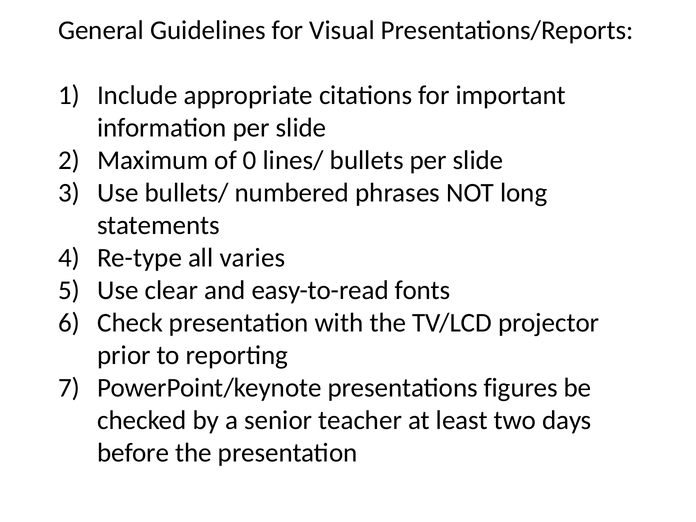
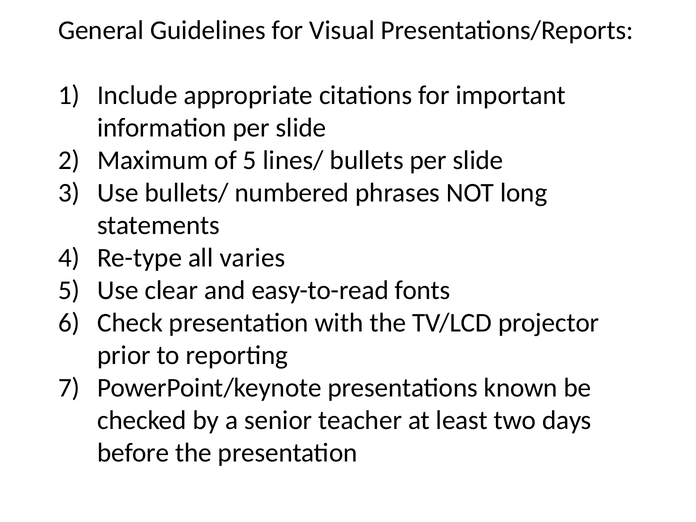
of 0: 0 -> 5 (250, 160)
figures: figures -> known (521, 388)
